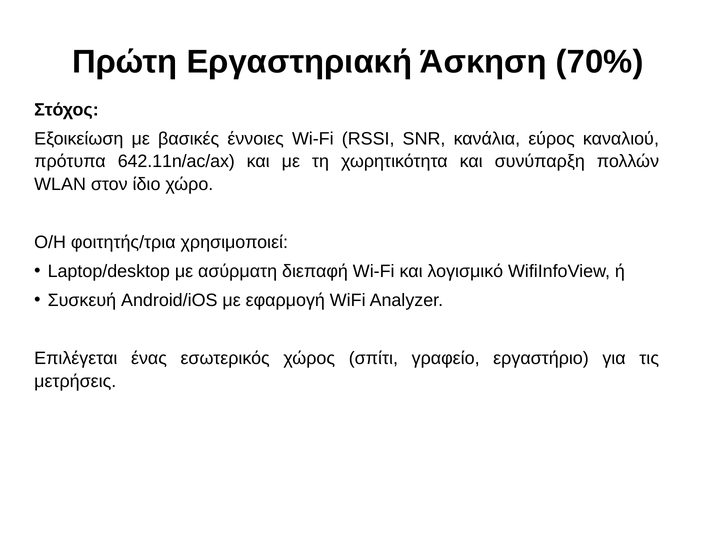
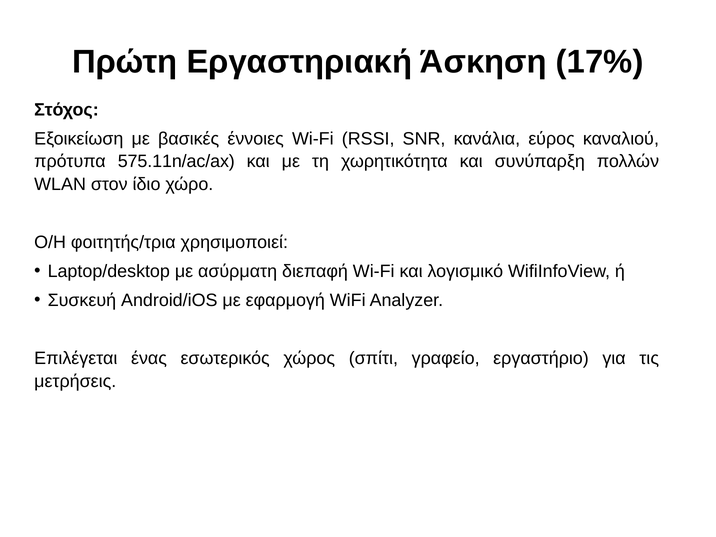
70%: 70% -> 17% (600, 62)
642.11n/ac/ax: 642.11n/ac/ax -> 575.11n/ac/ax (176, 162)
